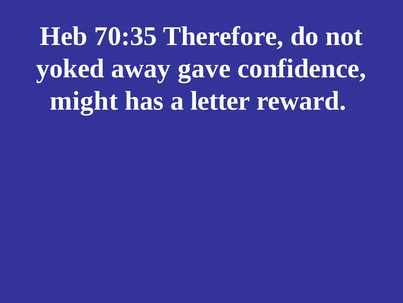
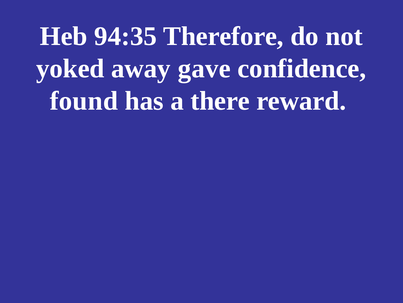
70:35: 70:35 -> 94:35 (126, 36)
might: might -> found (84, 101)
letter: letter -> there (220, 101)
